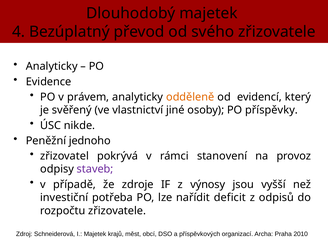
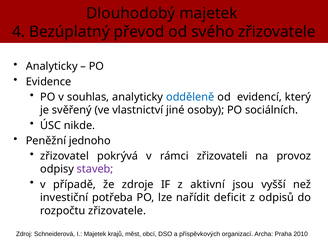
právem: právem -> souhlas (88, 97)
odděleně colour: orange -> blue (190, 97)
příspěvky: příspěvky -> sociálních (272, 110)
stanovení: stanovení -> zřizovateli (222, 156)
výnosy: výnosy -> aktivní (208, 184)
